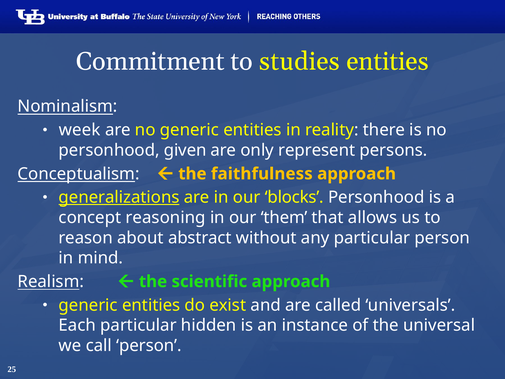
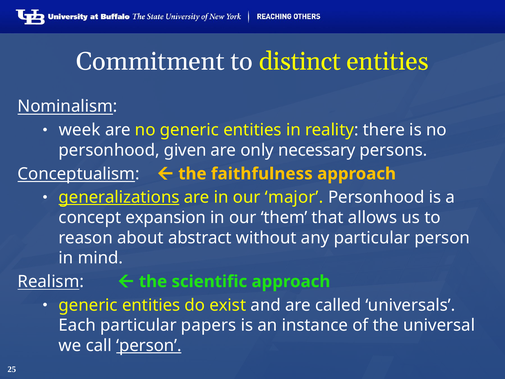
studies: studies -> distinct (300, 61)
represent: represent -> necessary (317, 150)
blocks: blocks -> major (294, 197)
reasoning: reasoning -> expansion (166, 217)
hidden: hidden -> papers (209, 325)
person underline: none -> present (149, 345)
